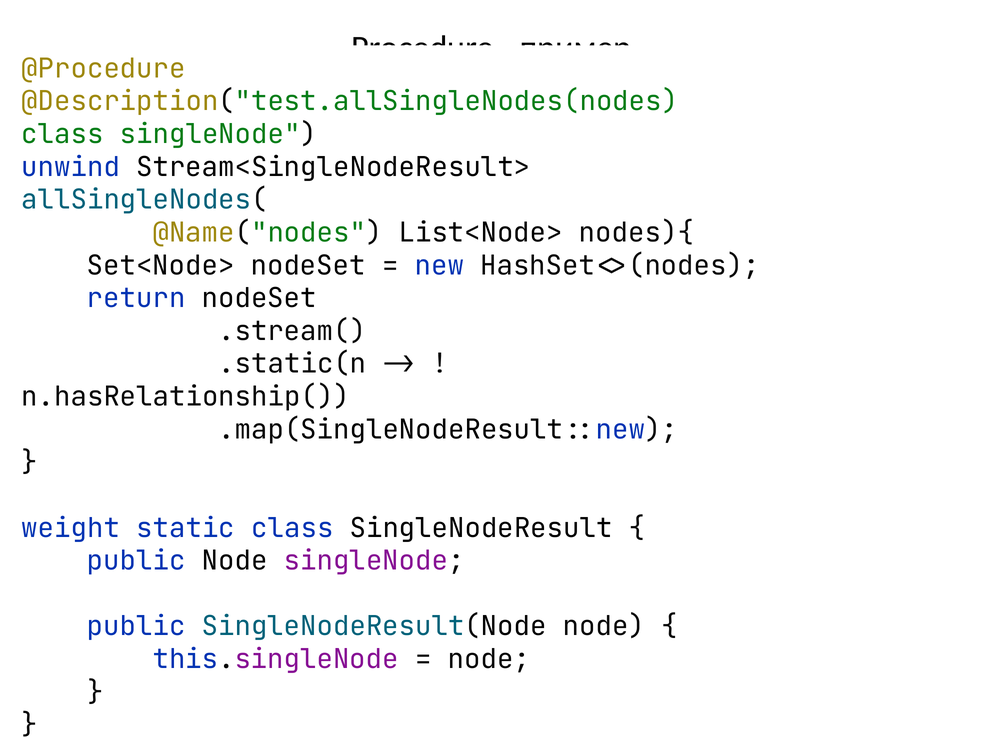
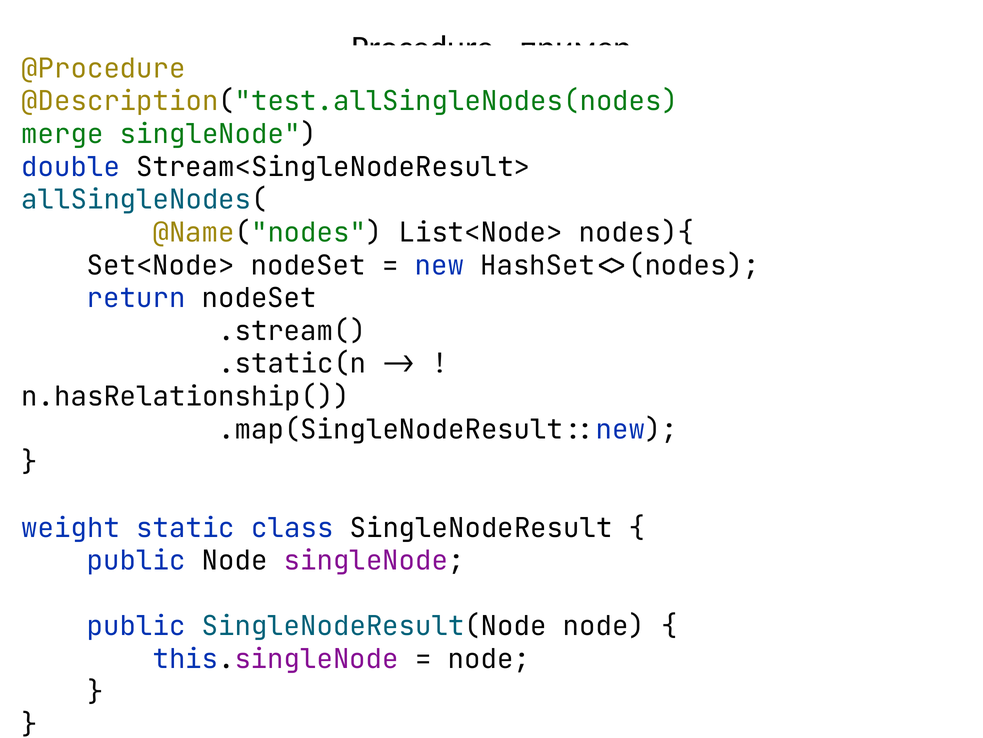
class: class -> merge (62, 134)
unwind: unwind -> double (71, 167)
